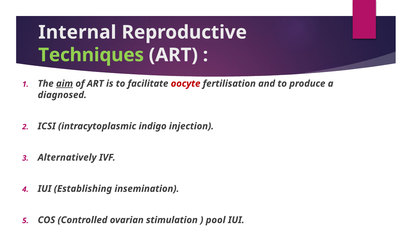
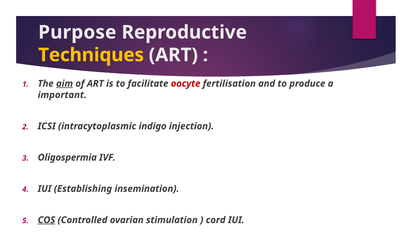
Internal: Internal -> Purpose (77, 32)
Techniques colour: light green -> yellow (91, 55)
diagnosed: diagnosed -> important (62, 95)
Alternatively: Alternatively -> Oligospermia (67, 157)
COS underline: none -> present (46, 220)
pool: pool -> cord (216, 220)
